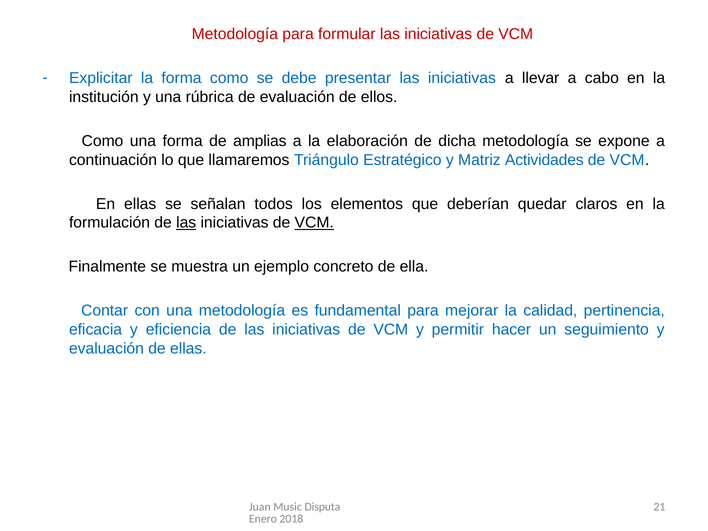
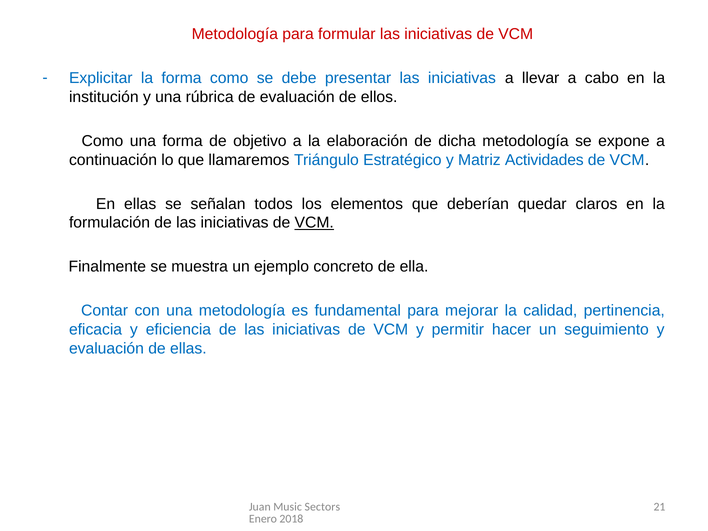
amplias: amplias -> objetivo (260, 141)
las underline: present -> none (186, 223)
Disputa: Disputa -> Sectors (322, 507)
